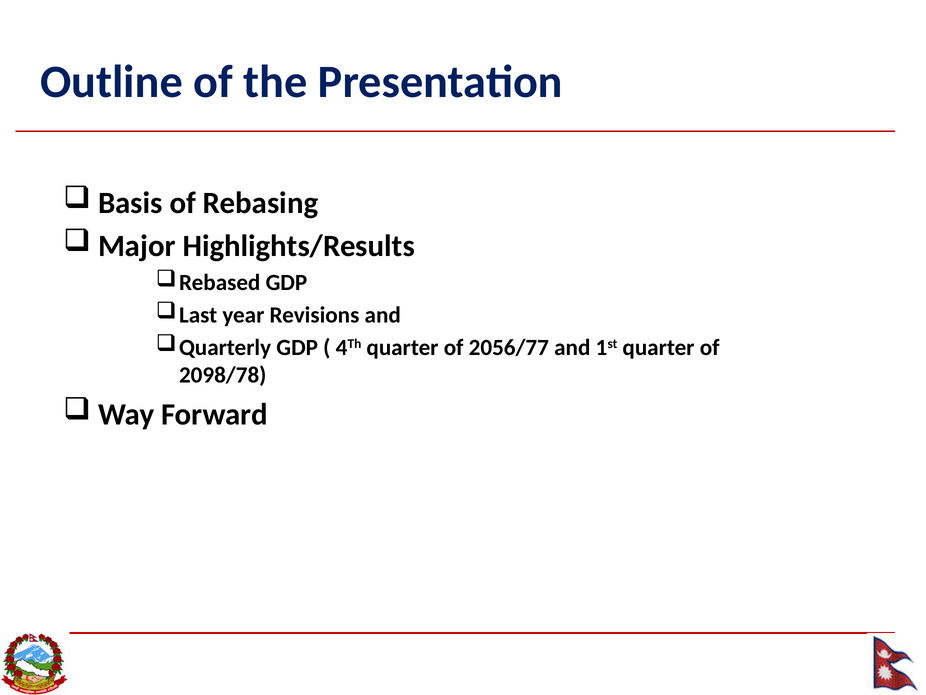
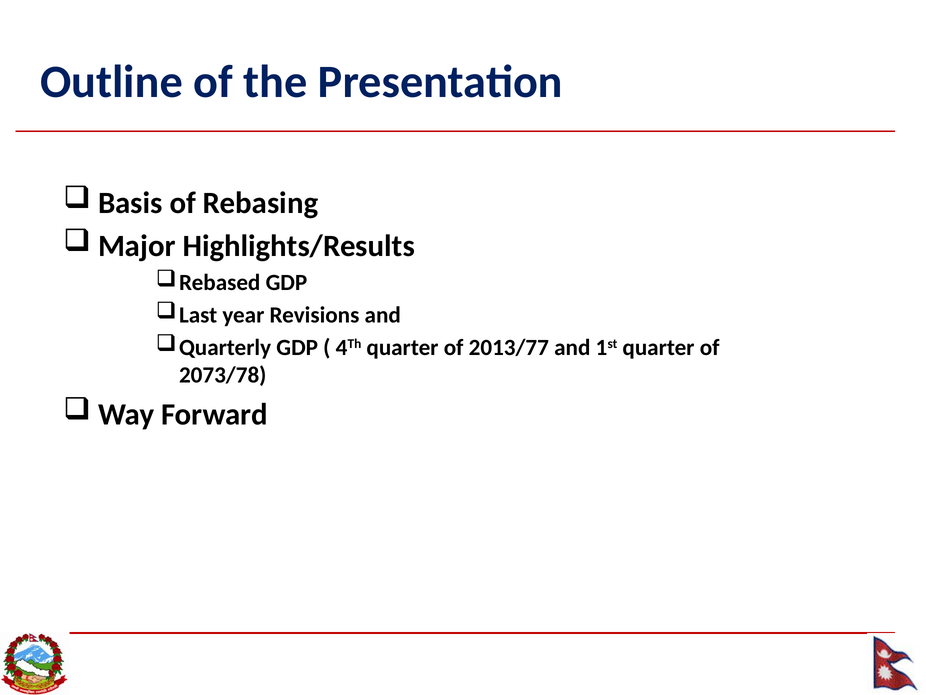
2056/77: 2056/77 -> 2013/77 (509, 347)
2098/78: 2098/78 -> 2073/78 (223, 375)
